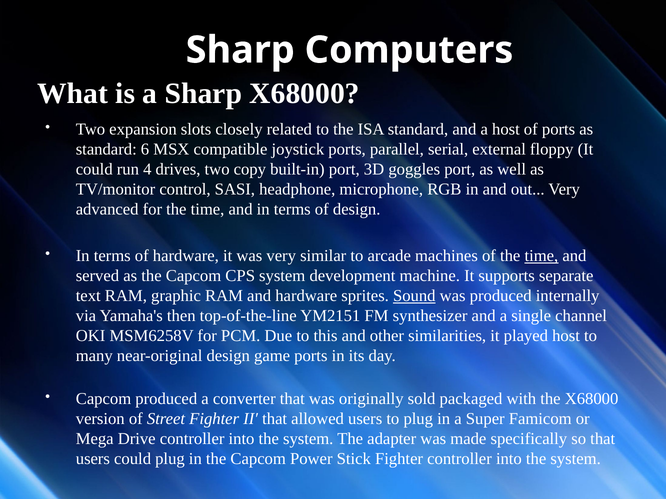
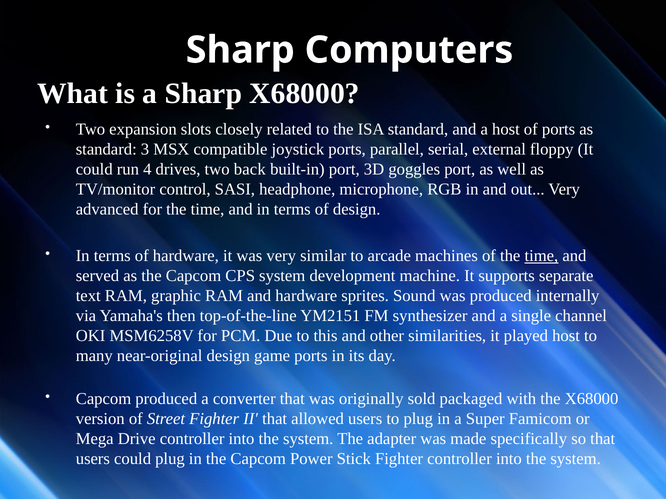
6: 6 -> 3 (145, 149)
copy: copy -> back (250, 169)
Sound underline: present -> none (414, 296)
